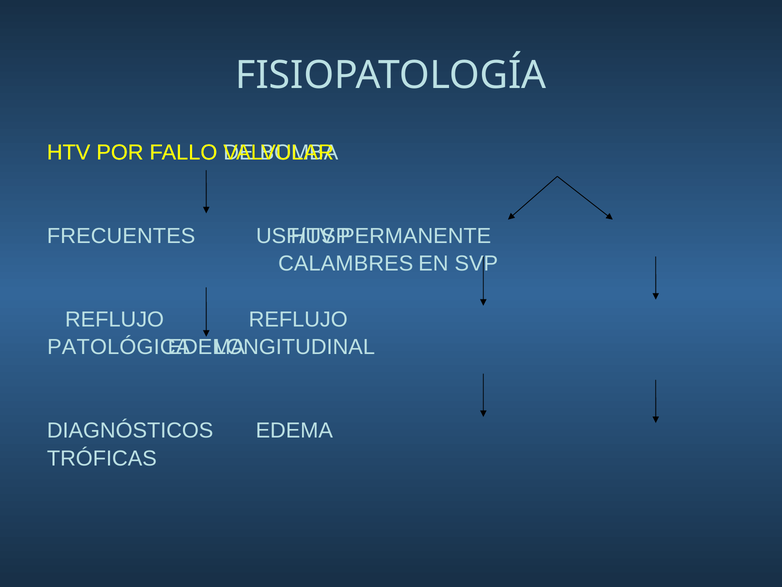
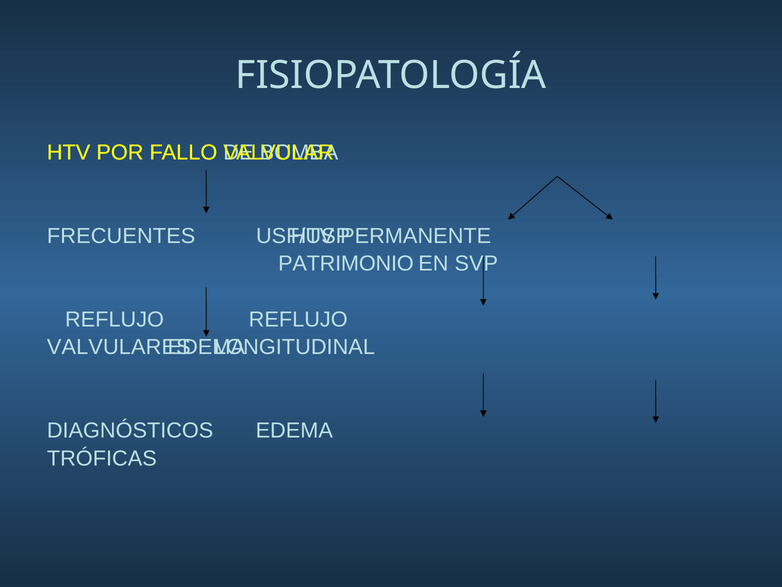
CALAMBRES: CALAMBRES -> PATRIMONIO (346, 264)
PATOLÓGICA: PATOLÓGICA -> VALVULARES (119, 347)
